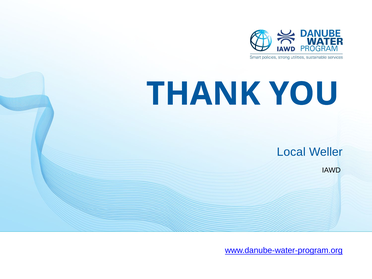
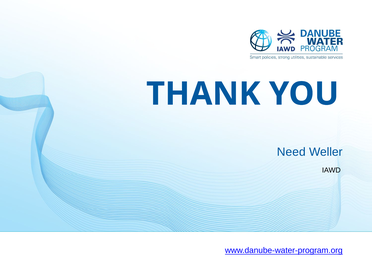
Local: Local -> Need (291, 152)
